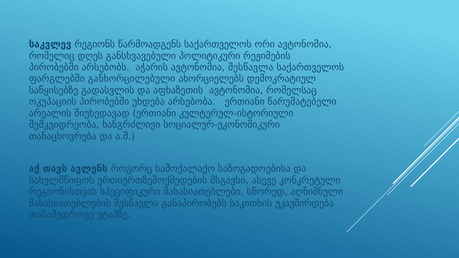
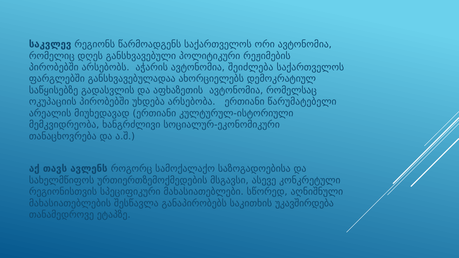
ავტონომია შესწავლა: შესწავლა -> შეიძლება (251, 67)
განხორცილებული: განხორცილებული -> განსხვავებულადაა (132, 79)
